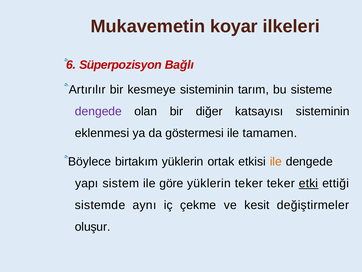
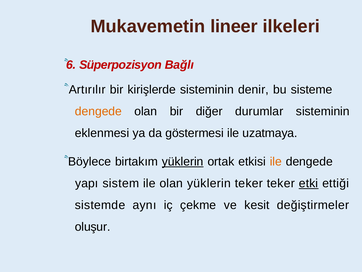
koyar: koyar -> lineer (234, 26)
kesmeye: kesmeye -> kirişlerde (152, 90)
tarım: tarım -> denir (253, 90)
dengede colour: purple -> orange (98, 111)
katsayısı: katsayısı -> durumlar (259, 111)
tamamen: tamamen -> uzatmaya (270, 133)
yüklerin underline: none -> present (183, 161)
ile göre: göre -> olan (171, 183)
